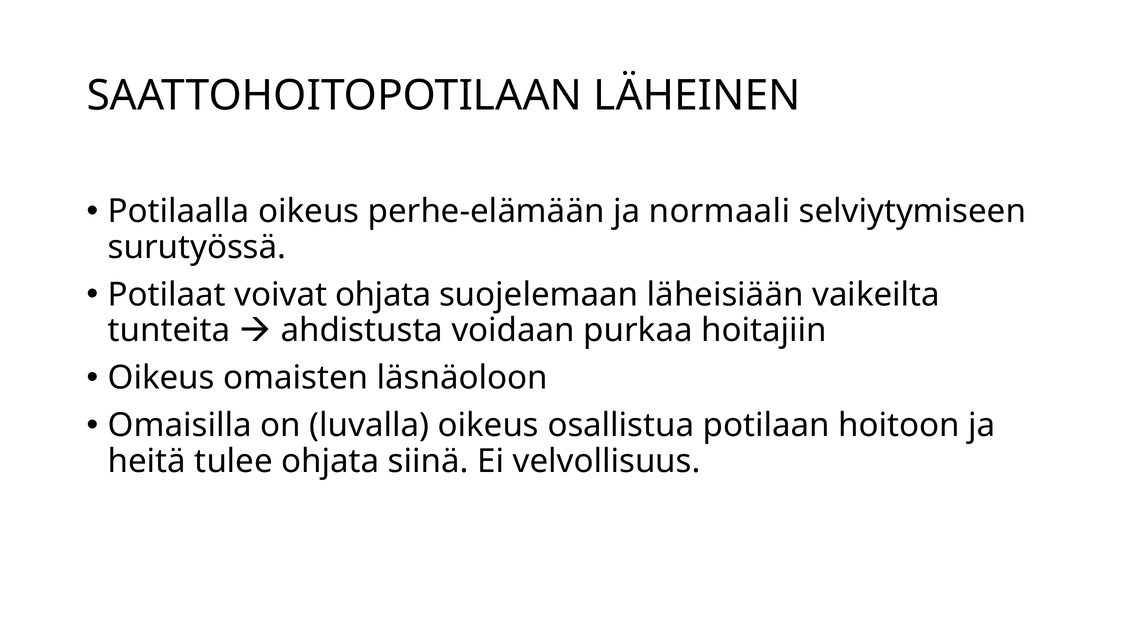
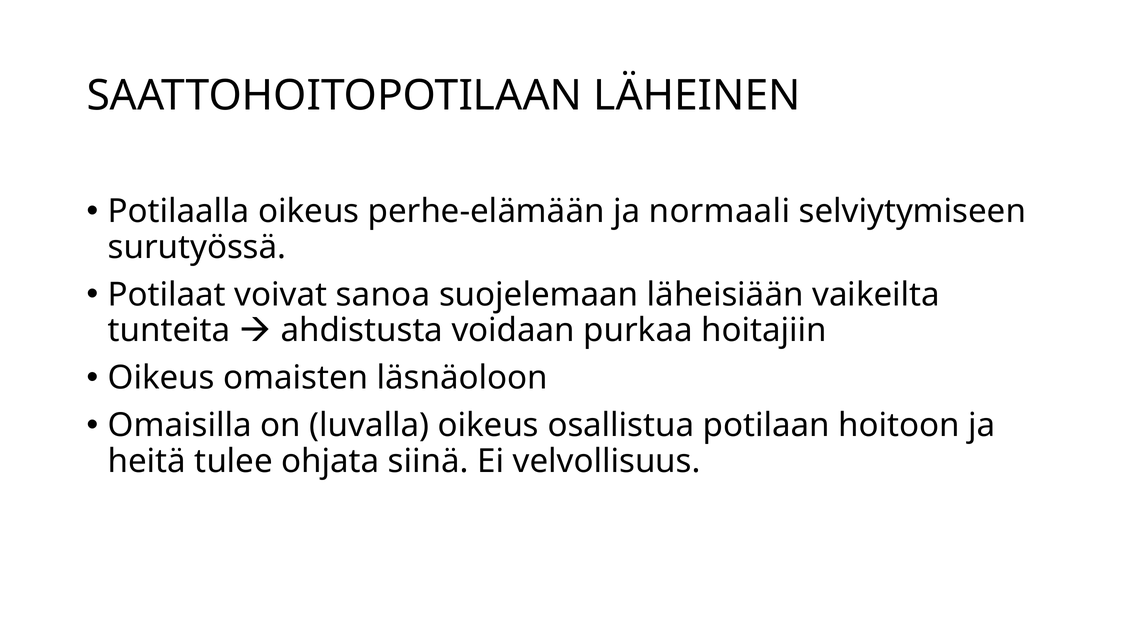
voivat ohjata: ohjata -> sanoa (383, 295)
